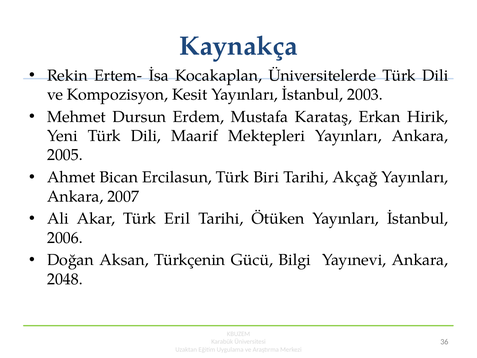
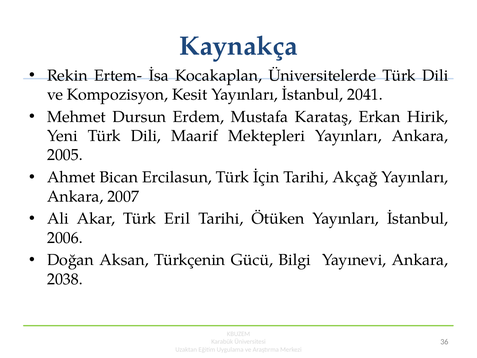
2003: 2003 -> 2041 (365, 95)
Biri: Biri -> İçin (266, 177)
2048: 2048 -> 2038 (65, 279)
